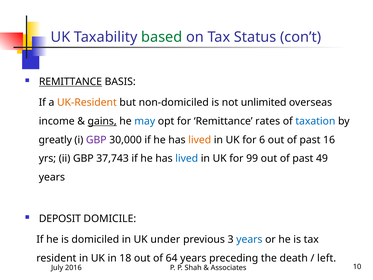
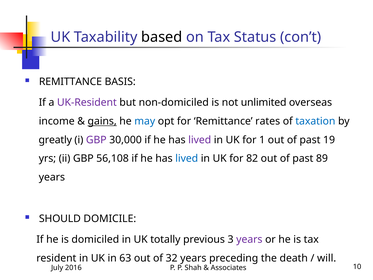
based colour: green -> black (162, 37)
REMITTANCE underline: present -> none (70, 82)
UK-Resident colour: orange -> purple (87, 102)
lived colour: orange -> purple (200, 140)
6: 6 -> 1 (262, 140)
16: 16 -> 19 (329, 140)
37,743: 37,743 -> 56,108 (113, 158)
99: 99 -> 82 (252, 158)
49: 49 -> 89 (322, 158)
DEPOSIT: DEPOSIT -> SHOULD (60, 219)
under: under -> totally (165, 239)
years colour: blue -> purple (249, 239)
18: 18 -> 63 (125, 258)
64: 64 -> 32 (172, 258)
left: left -> will (327, 258)
